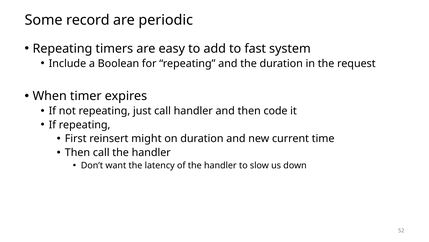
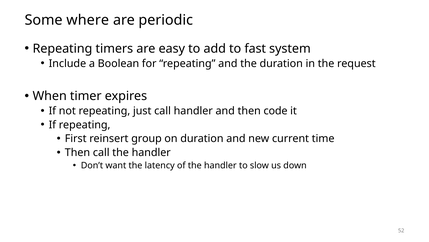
record: record -> where (88, 20)
might: might -> group (146, 138)
